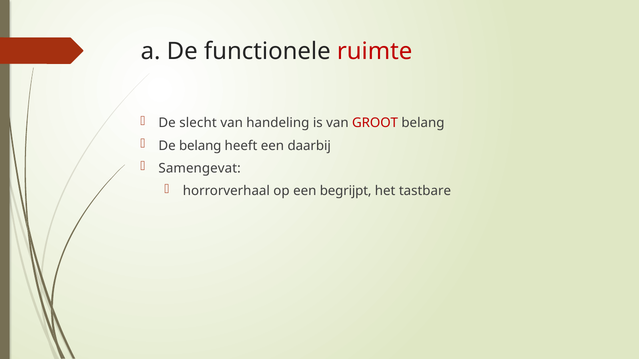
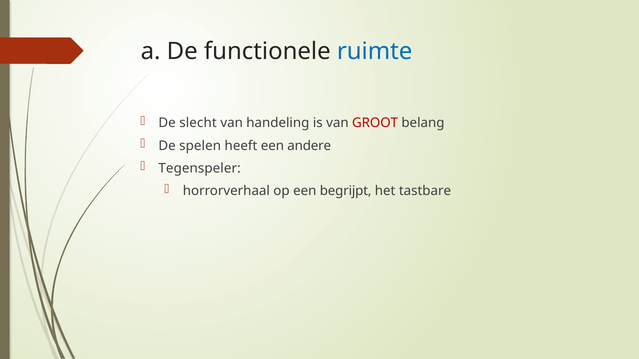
ruimte colour: red -> blue (375, 51)
De belang: belang -> spelen (200, 146)
daarbij: daarbij -> andere (309, 146)
Samengevat: Samengevat -> Tegenspeler (200, 168)
